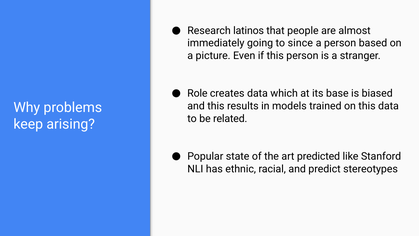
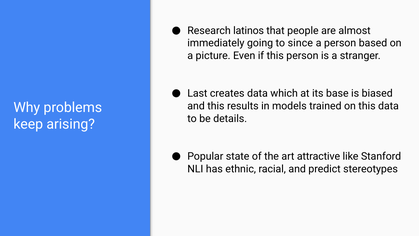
Role: Role -> Last (197, 93)
related: related -> details (230, 118)
predicted: predicted -> attractive (319, 156)
